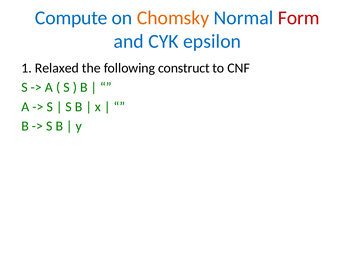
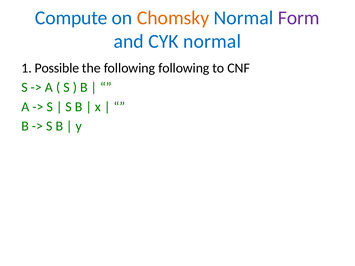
Form colour: red -> purple (299, 18)
CYK epsilon: epsilon -> normal (212, 41)
Relaxed: Relaxed -> Possible (57, 68)
following construct: construct -> following (184, 68)
